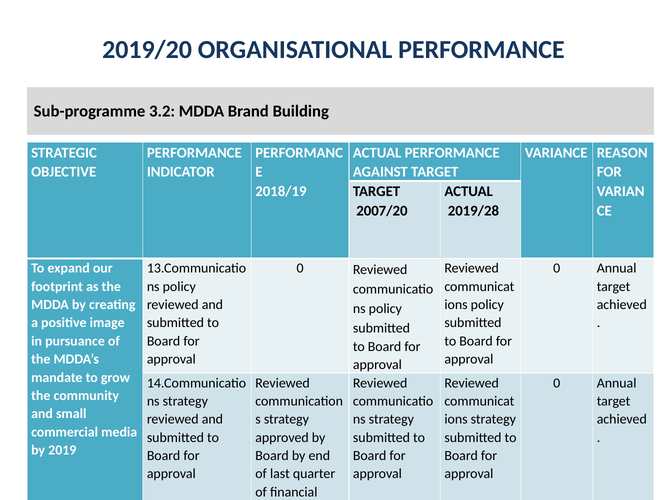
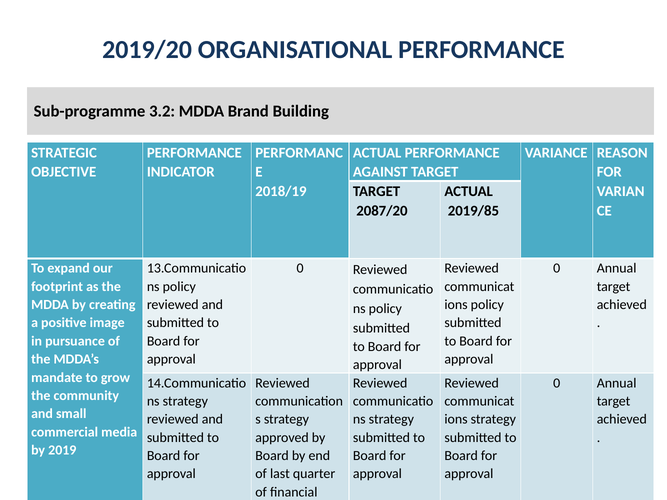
2007/20: 2007/20 -> 2087/20 (382, 211)
2019/28: 2019/28 -> 2019/85 (473, 211)
